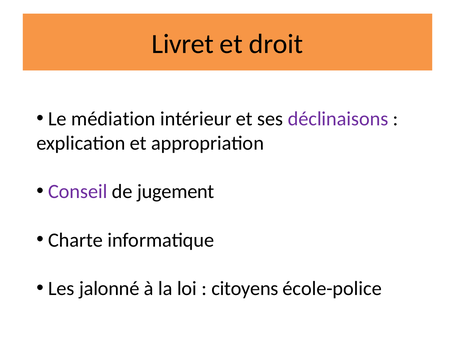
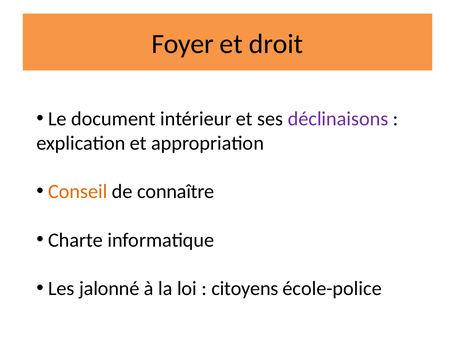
Livret: Livret -> Foyer (183, 44)
médiation: médiation -> document (113, 119)
Conseil colour: purple -> orange (78, 192)
jugement: jugement -> connaître (176, 192)
